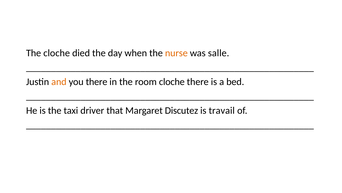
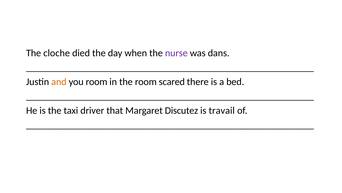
nurse colour: orange -> purple (176, 53)
salle: salle -> dans (219, 53)
you there: there -> room (97, 81)
room cloche: cloche -> scared (172, 81)
